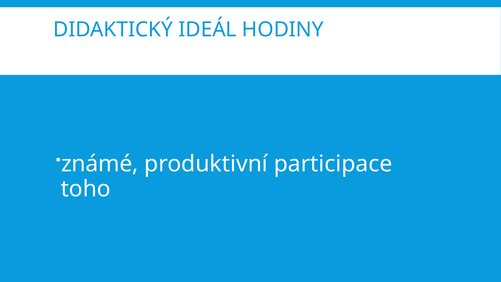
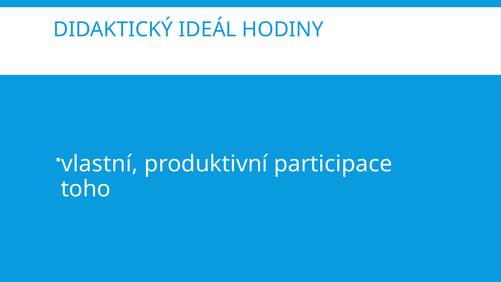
známé: známé -> vlastní (100, 164)
